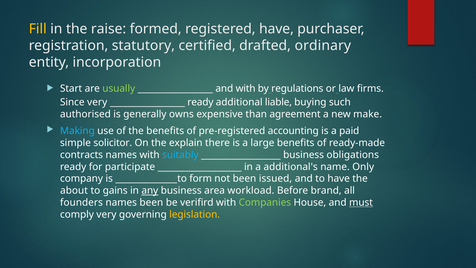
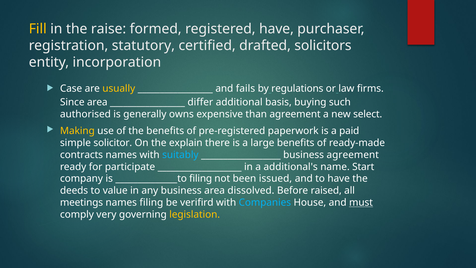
ordinary: ordinary -> solicitors (323, 45)
Start: Start -> Case (71, 89)
usually colour: light green -> yellow (119, 89)
and with: with -> fails (245, 89)
Since very: very -> area (97, 102)
ready: ready -> differ (200, 102)
liable: liable -> basis (278, 102)
make: make -> select (368, 114)
Making colour: light blue -> yellow (77, 131)
accounting: accounting -> paperwork (293, 131)
business obligations: obligations -> agreement (353, 155)
Only: Only -> Start (363, 167)
______________to form: form -> filing (201, 179)
about: about -> deeds (74, 190)
gains: gains -> value (115, 190)
any underline: present -> none (150, 190)
workload: workload -> dissolved (251, 190)
brand: brand -> raised (326, 190)
founders: founders -> meetings (82, 202)
names been: been -> filing (151, 202)
Companies colour: light green -> light blue (265, 202)
